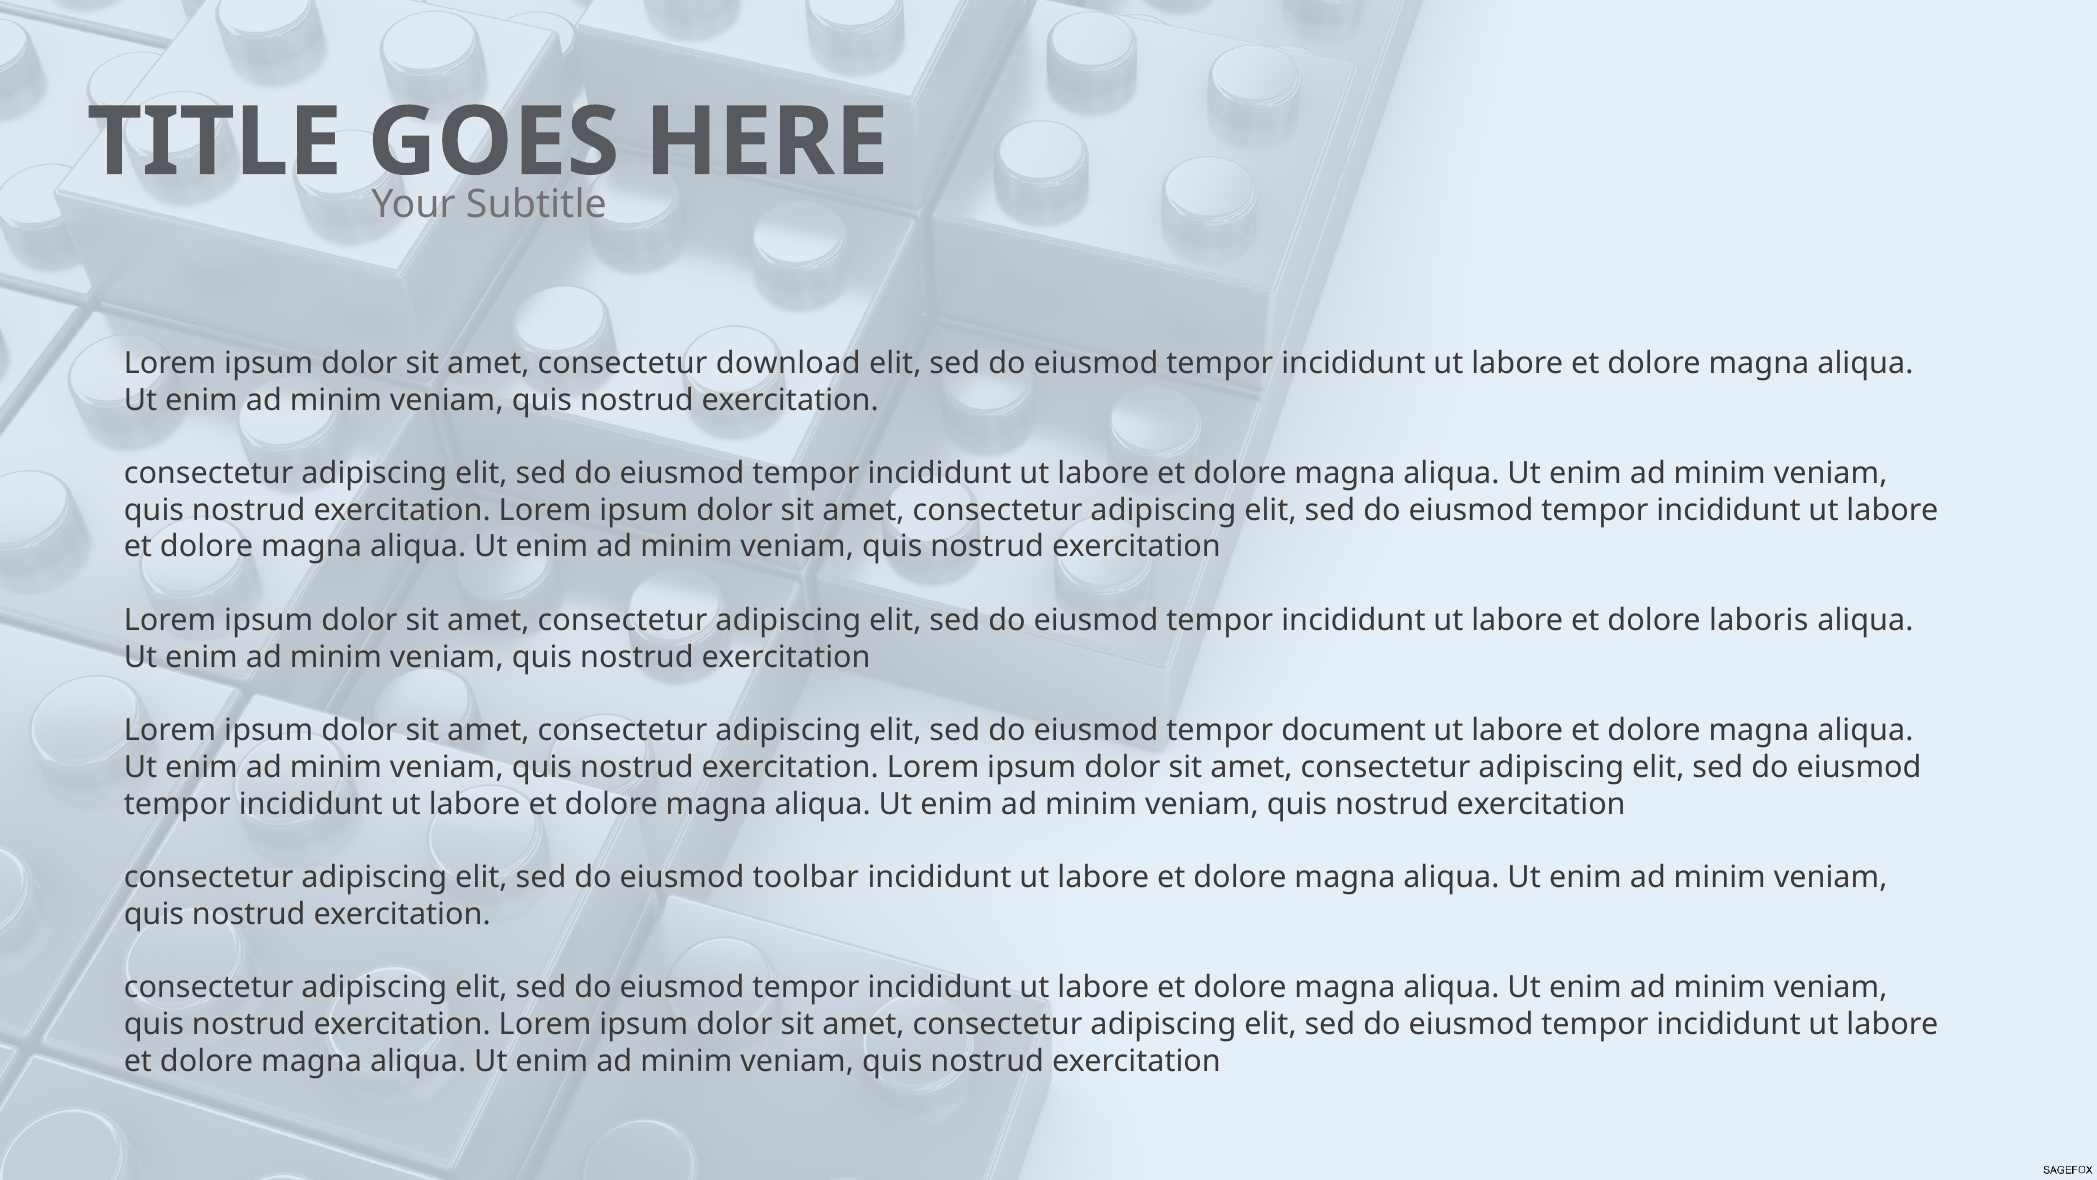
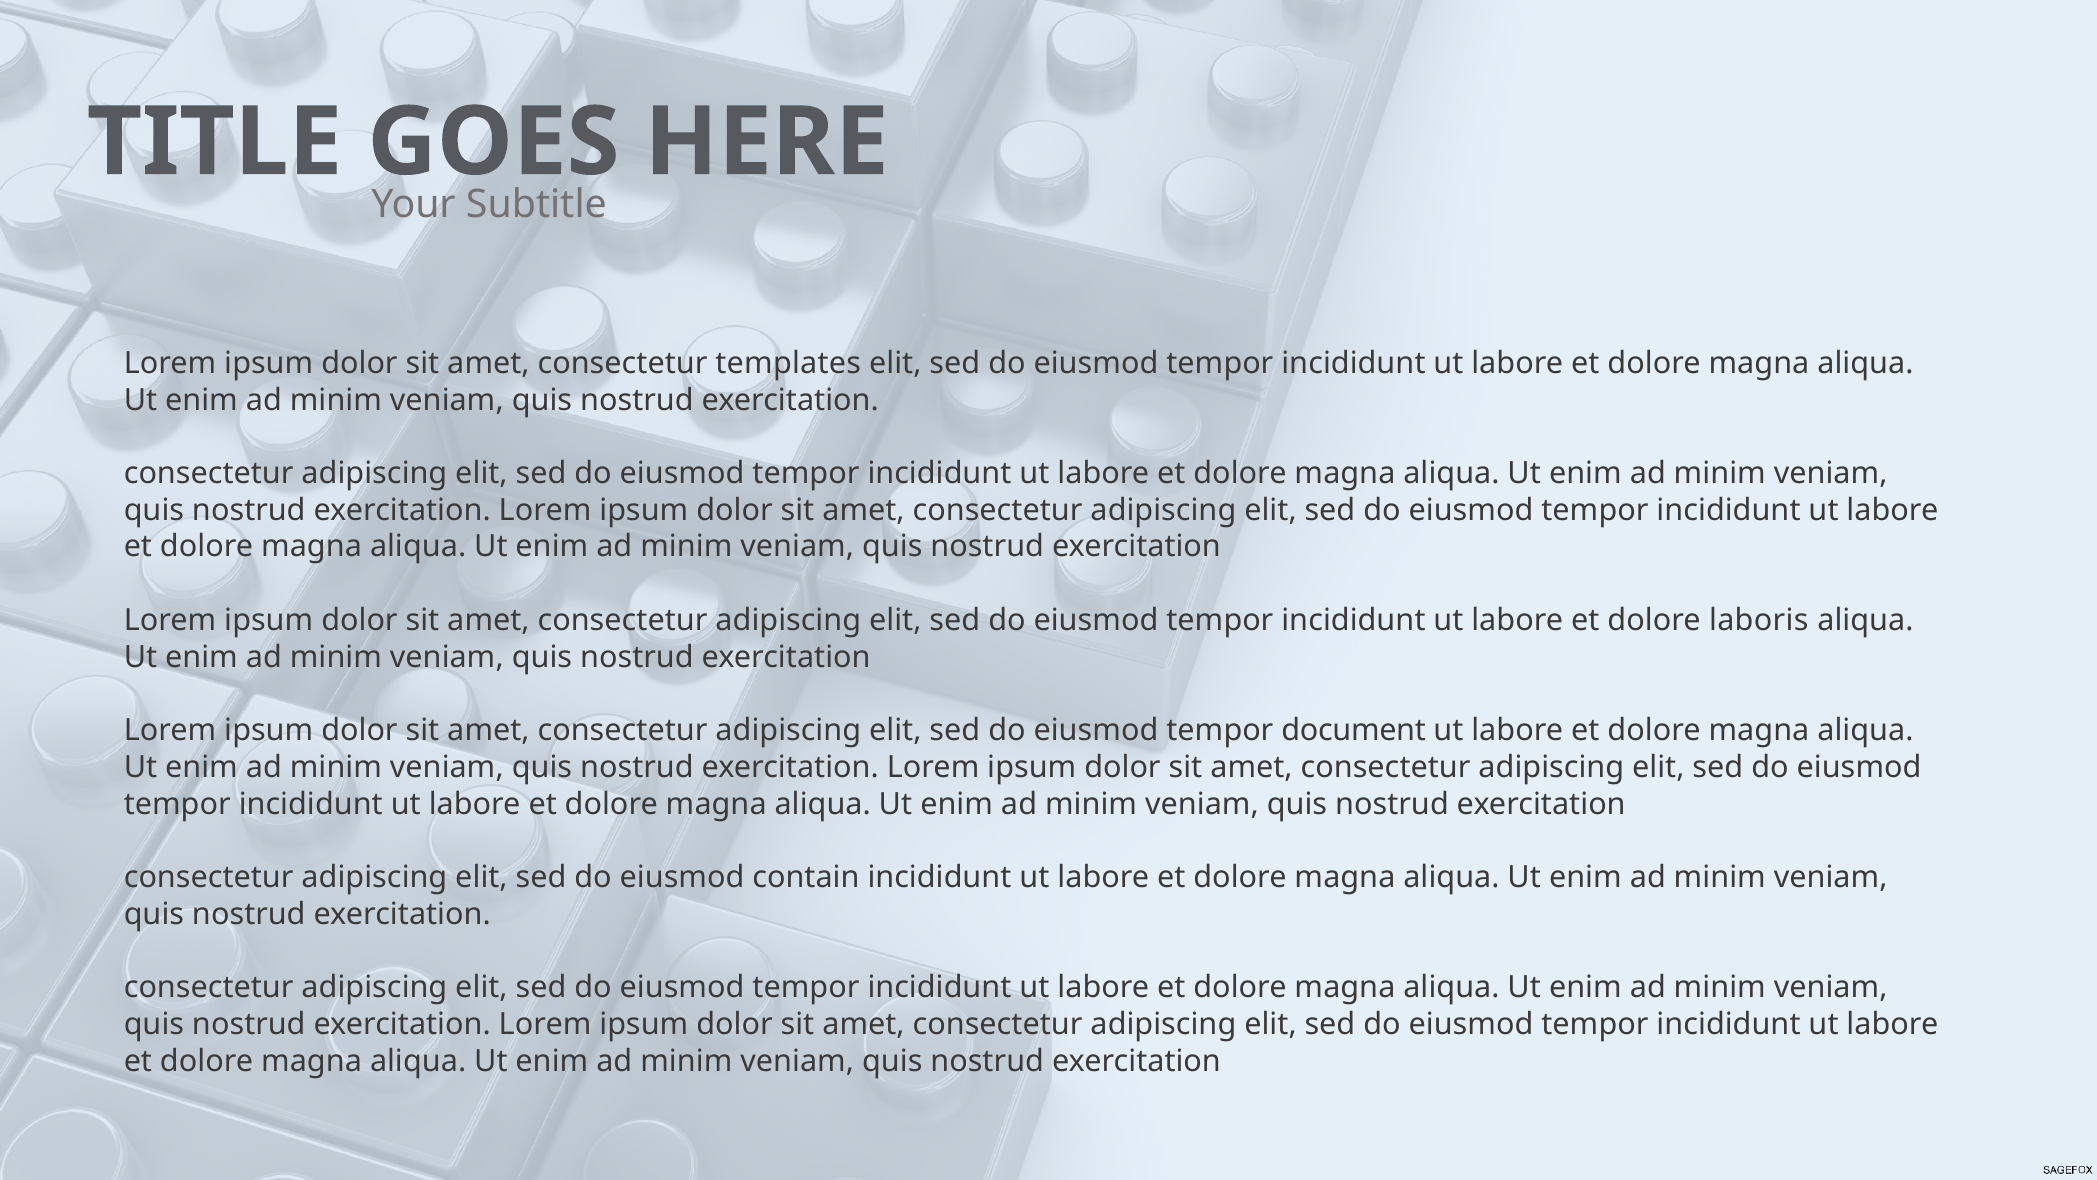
download: download -> templates (788, 363)
toolbar: toolbar -> contain (806, 877)
